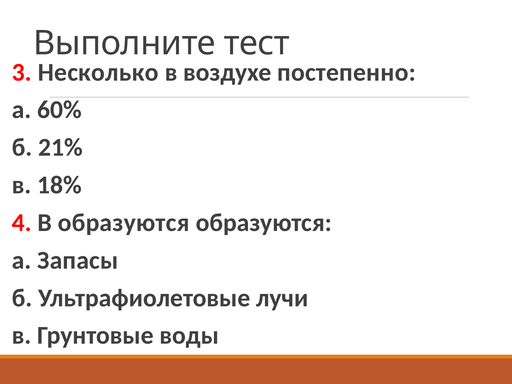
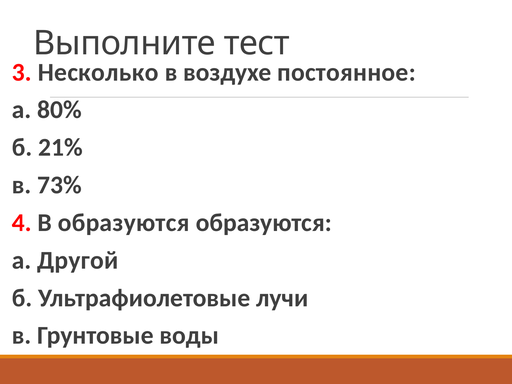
постепенно: постепенно -> постоянное (346, 72)
60%: 60% -> 80% (59, 110)
18%: 18% -> 73% (60, 185)
Запасы: Запасы -> Другой (78, 260)
